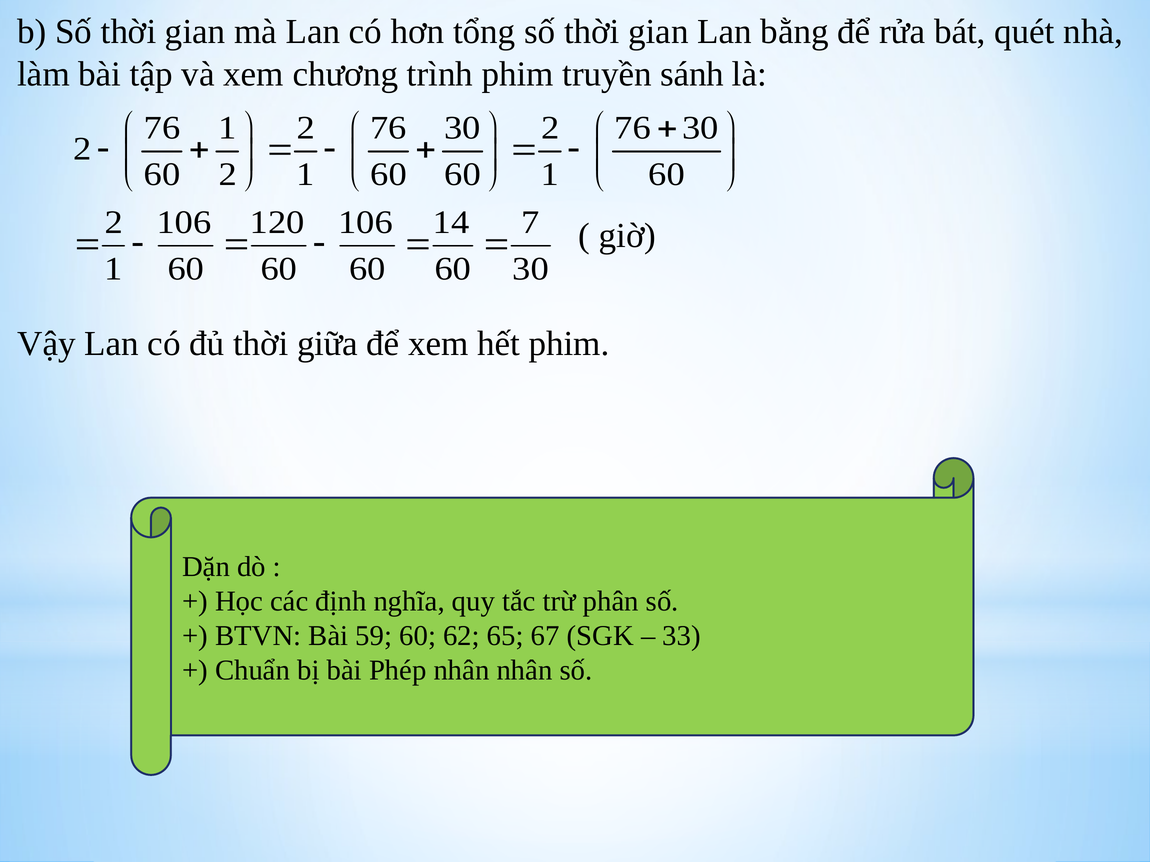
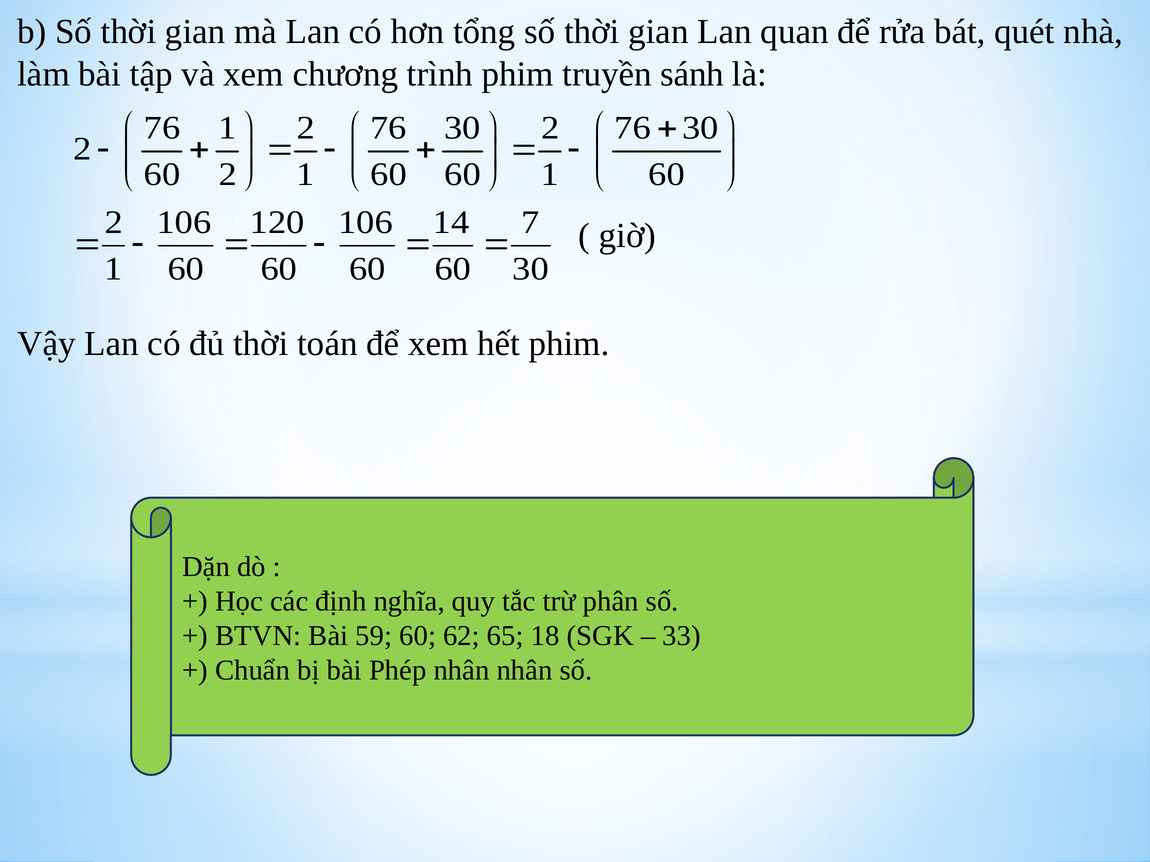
bằng: bằng -> quan (795, 32)
giữa: giữa -> toán (327, 344)
67: 67 -> 18 (545, 636)
